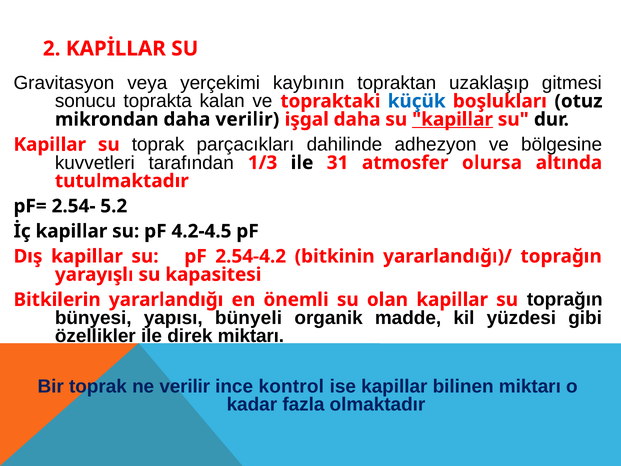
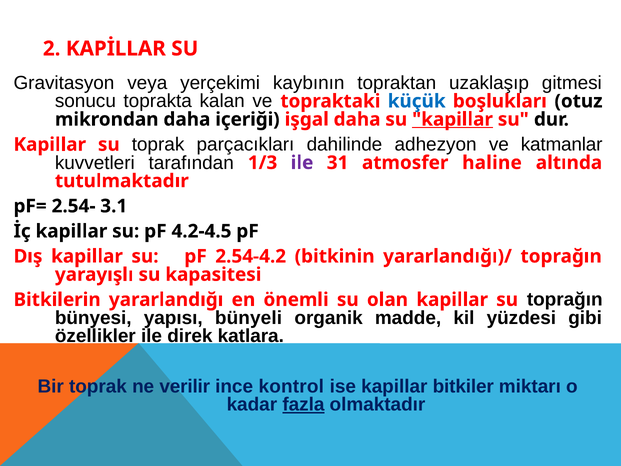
daha verilir: verilir -> içeriği (247, 119)
bölgesine: bölgesine -> katmanlar (562, 144)
ile colour: black -> purple (302, 163)
olursa: olursa -> haline (492, 163)
5.2: 5.2 -> 3.1 (114, 206)
direk miktarı: miktarı -> katlara (251, 336)
bilinen: bilinen -> bitkiler (463, 386)
fazla underline: none -> present (303, 404)
